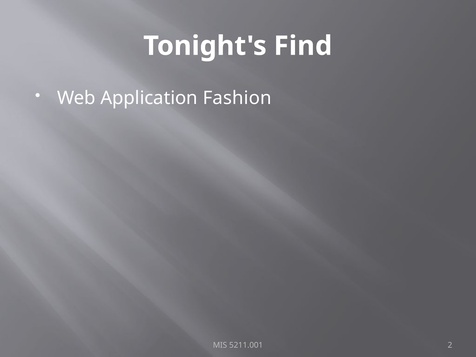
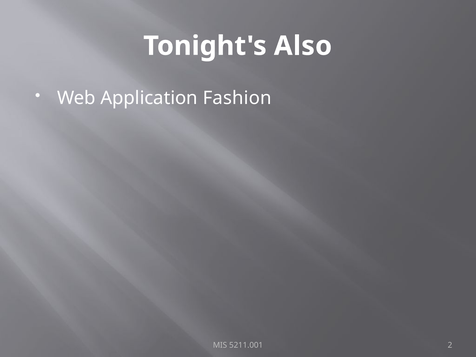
Find: Find -> Also (303, 46)
